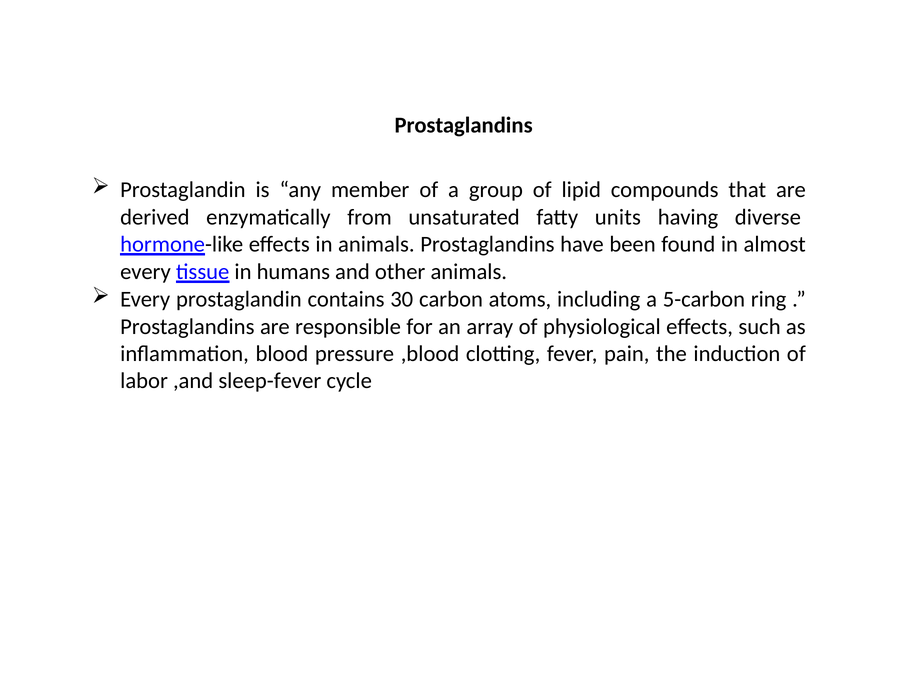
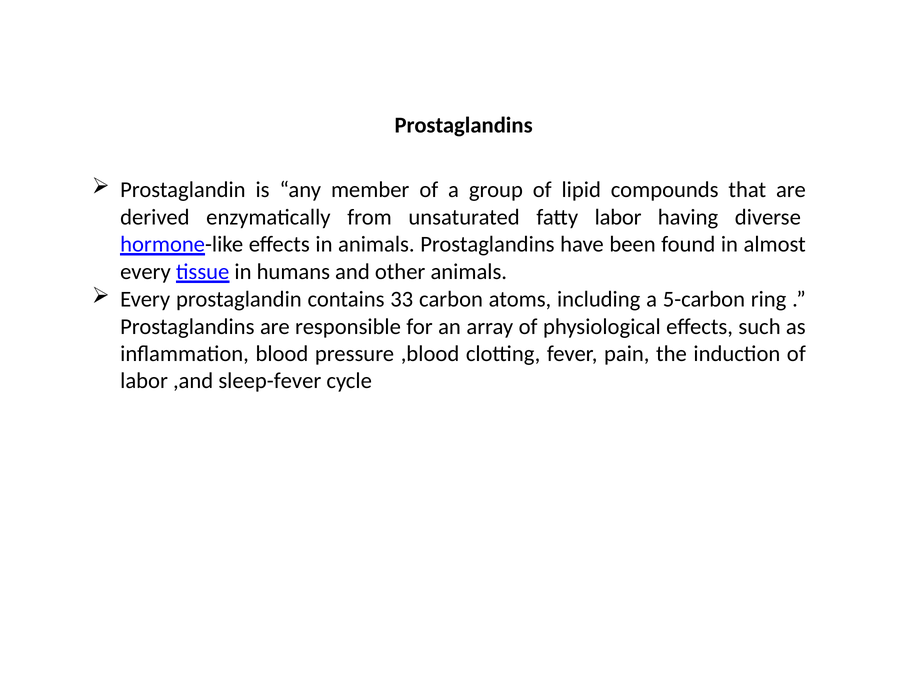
fatty units: units -> labor (618, 217)
30: 30 -> 33 (402, 300)
